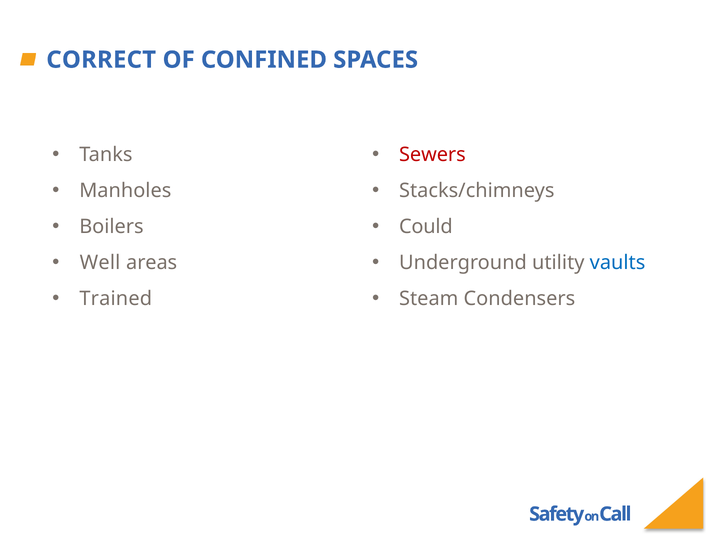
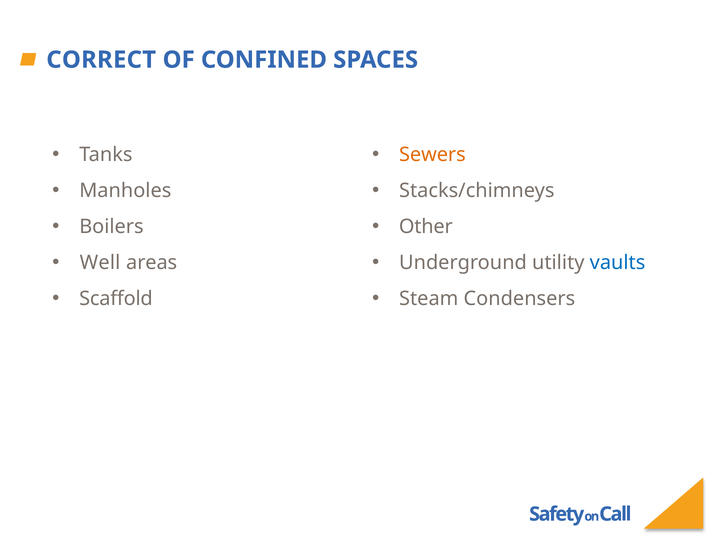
Sewers colour: red -> orange (432, 155)
Could: Could -> Other (426, 227)
Trained: Trained -> Scaffold (116, 298)
